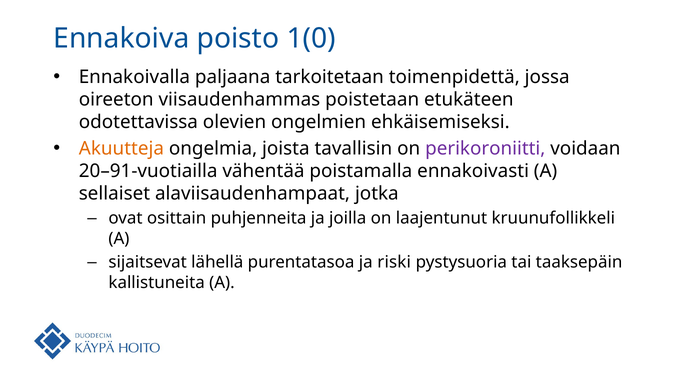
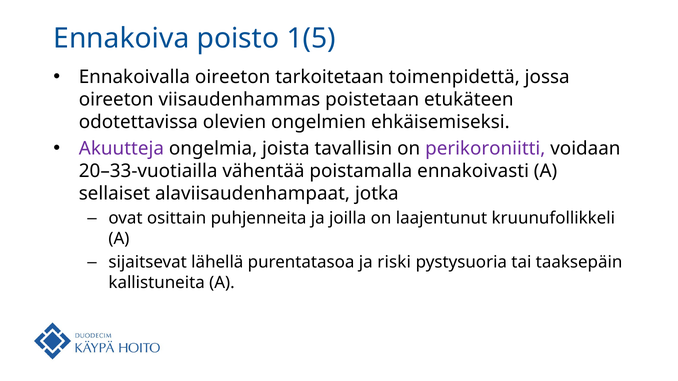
1(0: 1(0 -> 1(5 (311, 39)
Ennakoivalla paljaana: paljaana -> oireeton (233, 77)
Akuutteja colour: orange -> purple (121, 149)
20–91-vuotiailla: 20–91-vuotiailla -> 20–33-vuotiailla (148, 171)
